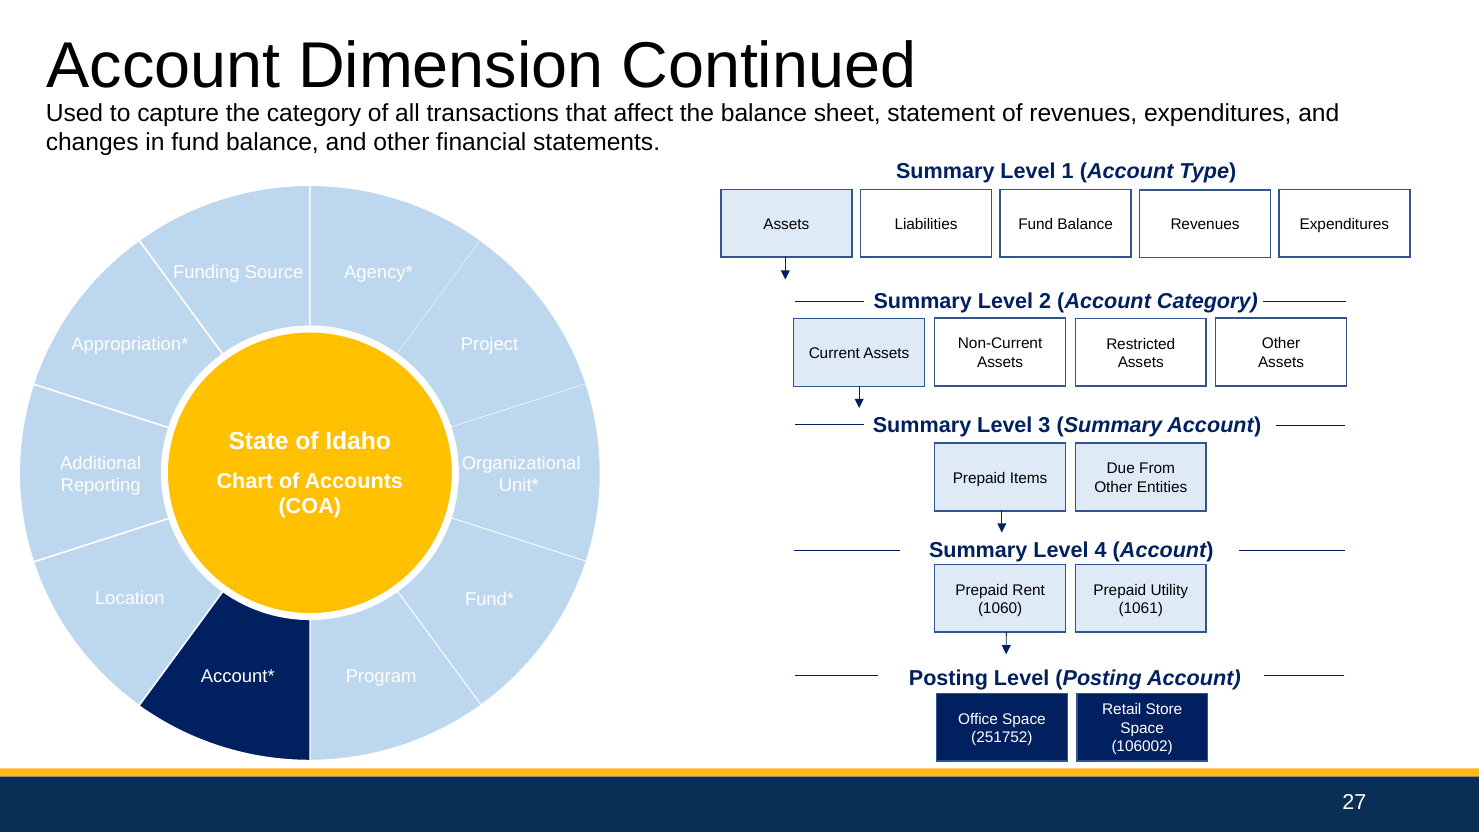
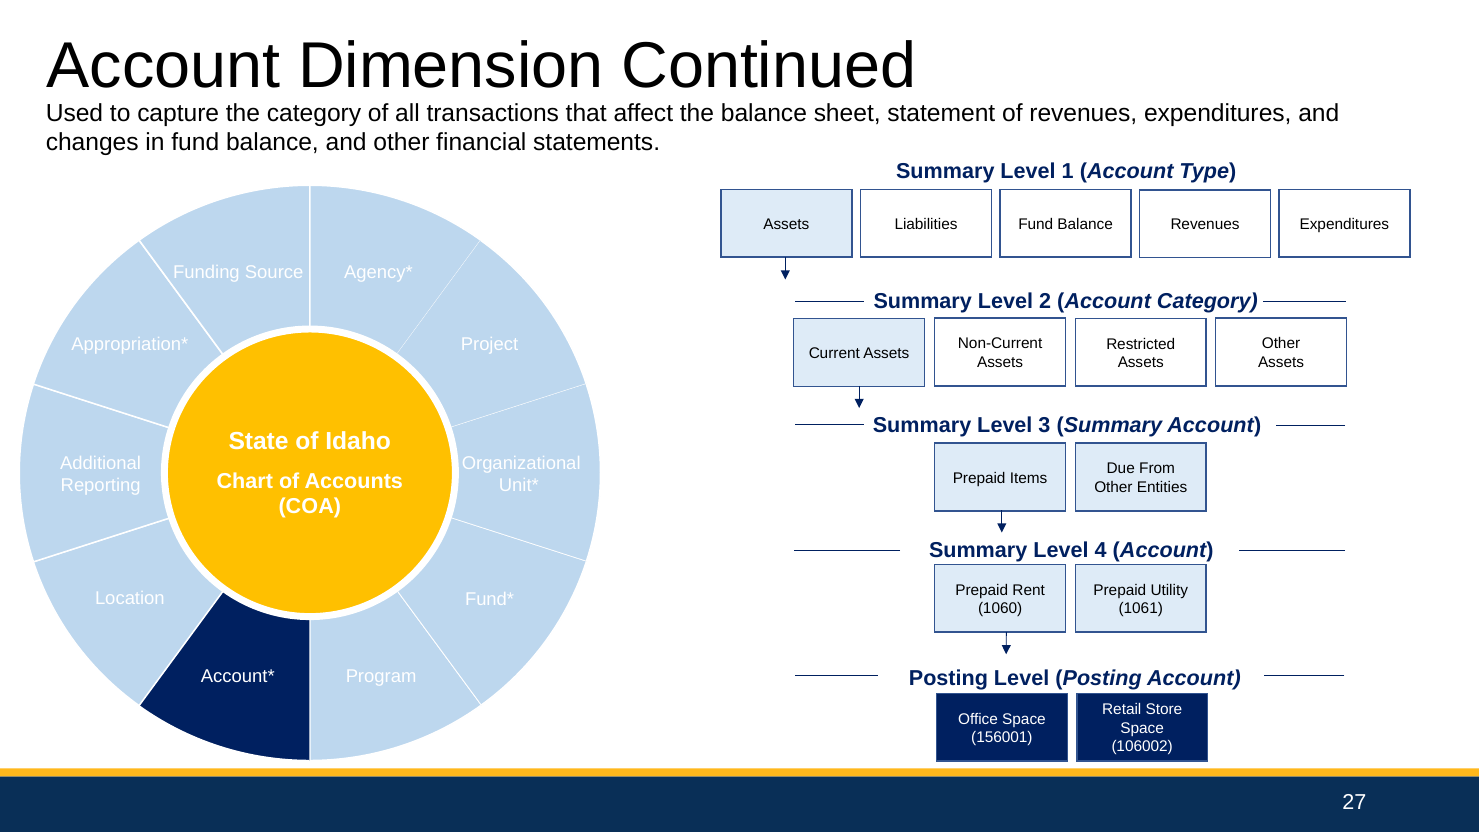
251752: 251752 -> 156001 (1002, 737)
